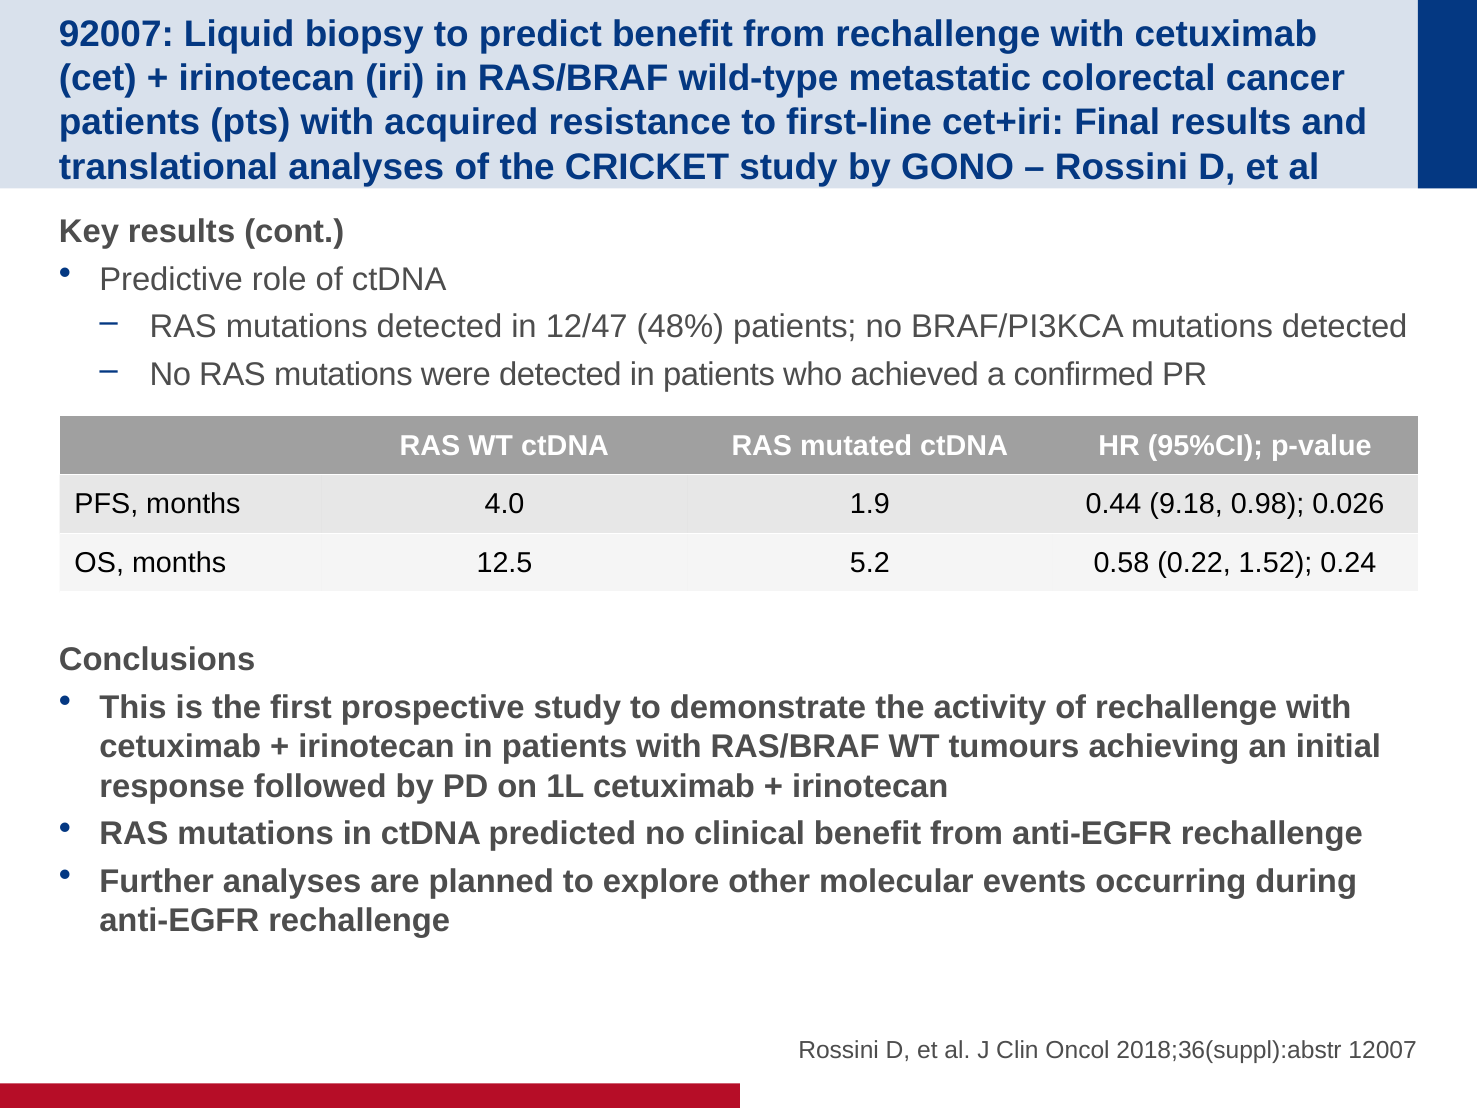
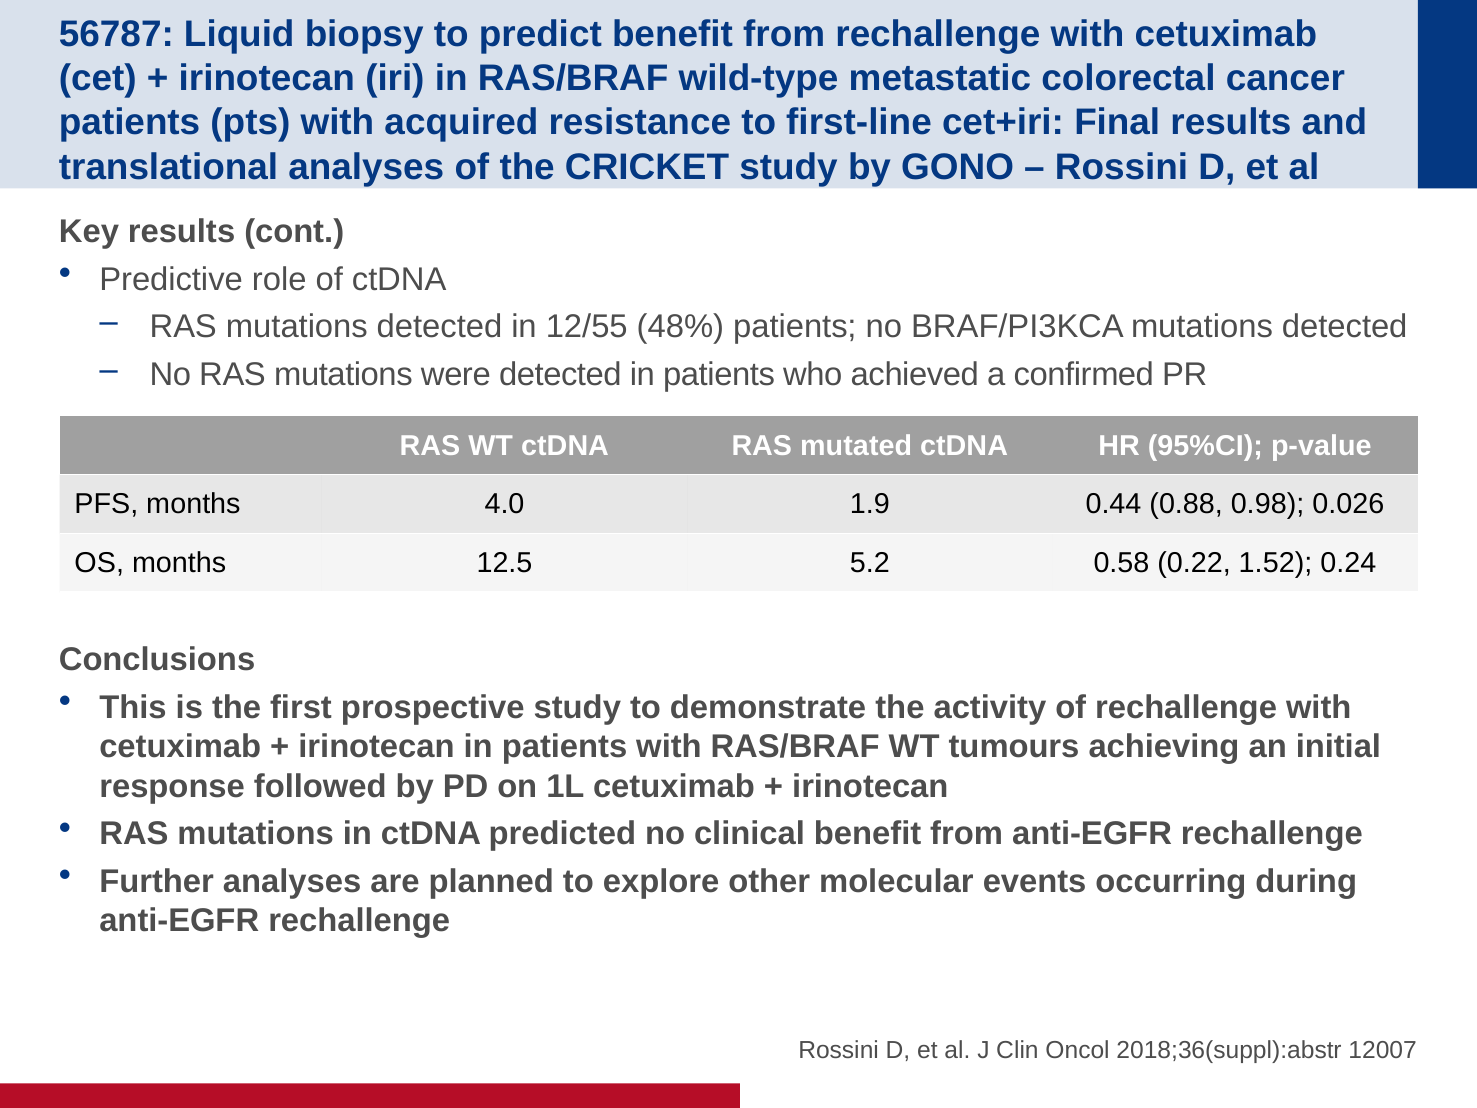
92007: 92007 -> 56787 (116, 34)
12/47: 12/47 -> 12/55 (587, 327)
9.18: 9.18 -> 0.88 (1186, 504)
